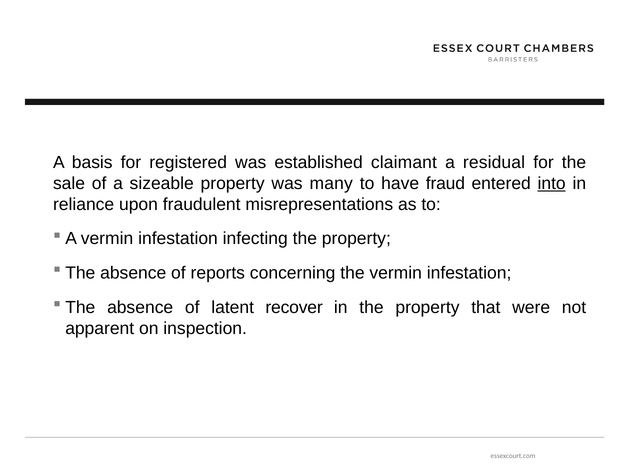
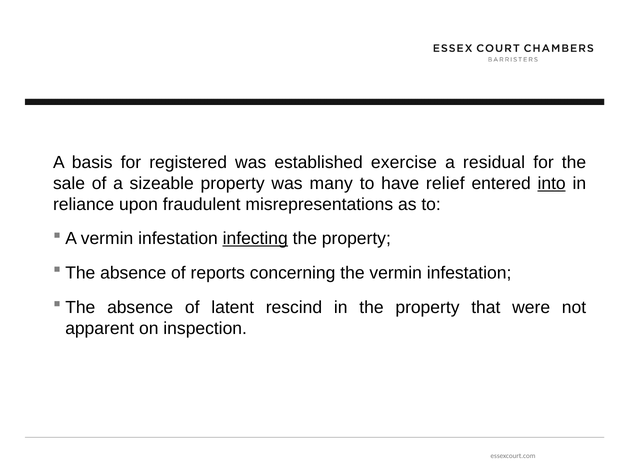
claimant: claimant -> exercise (404, 162)
fraud: fraud -> relief (445, 183)
infecting underline: none -> present (255, 239)
recover: recover -> rescind (294, 307)
